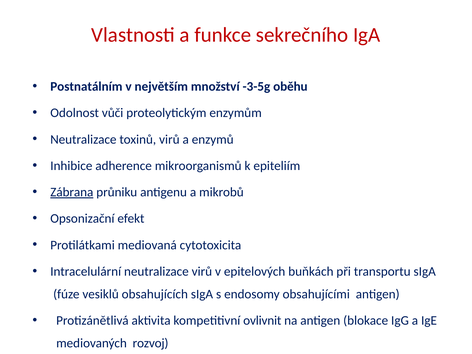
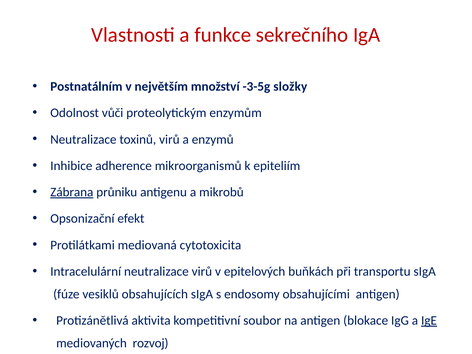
oběhu: oběhu -> složky (290, 87)
ovlivnit: ovlivnit -> soubor (262, 321)
IgE underline: none -> present (429, 321)
